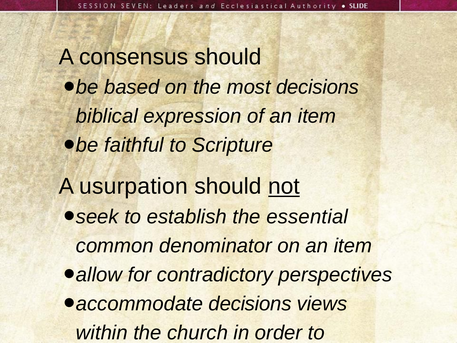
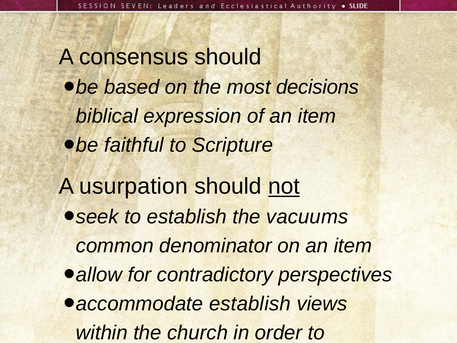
essential: essential -> vacuums (307, 217)
accommodate decisions: decisions -> establish (250, 304)
